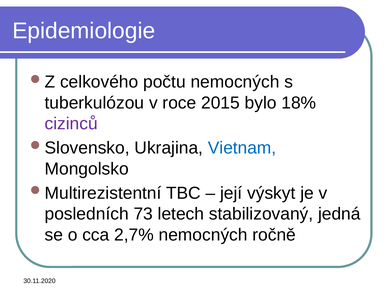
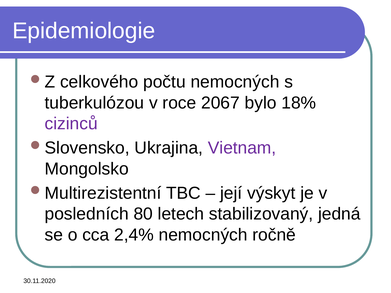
2015: 2015 -> 2067 (220, 103)
Vietnam colour: blue -> purple (242, 148)
73: 73 -> 80 (143, 214)
2,7%: 2,7% -> 2,4% (134, 235)
